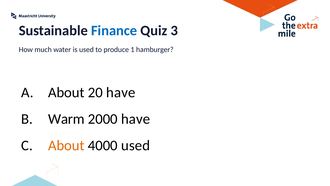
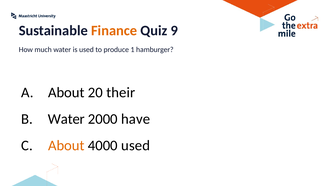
Finance colour: blue -> orange (114, 31)
3: 3 -> 9 (174, 31)
20 have: have -> their (121, 92)
Warm: Warm -> Water (66, 119)
